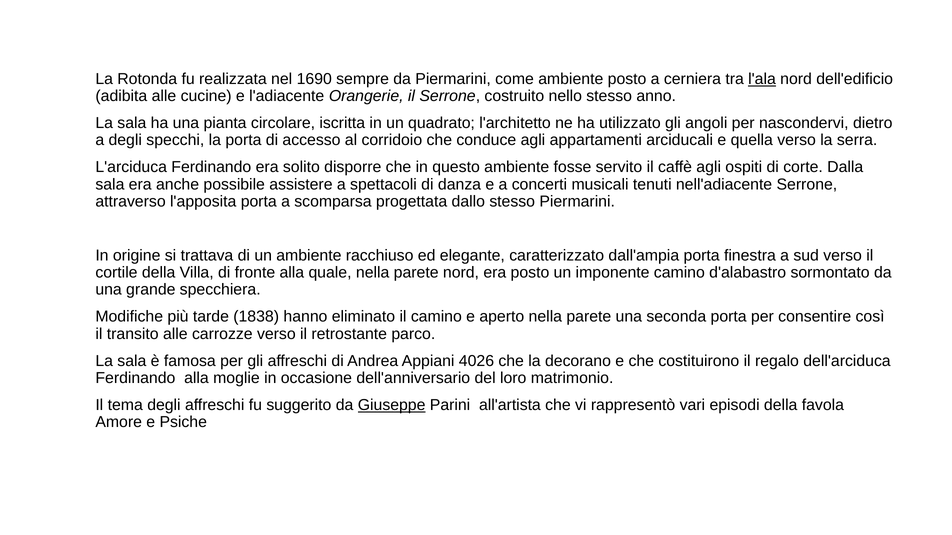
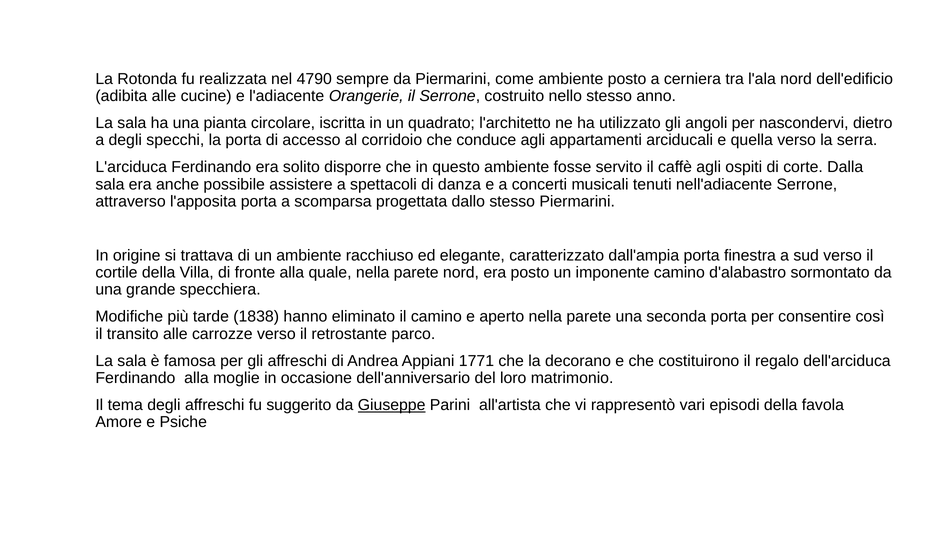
1690: 1690 -> 4790 (314, 79)
l'ala underline: present -> none (762, 79)
4026: 4026 -> 1771 (476, 361)
